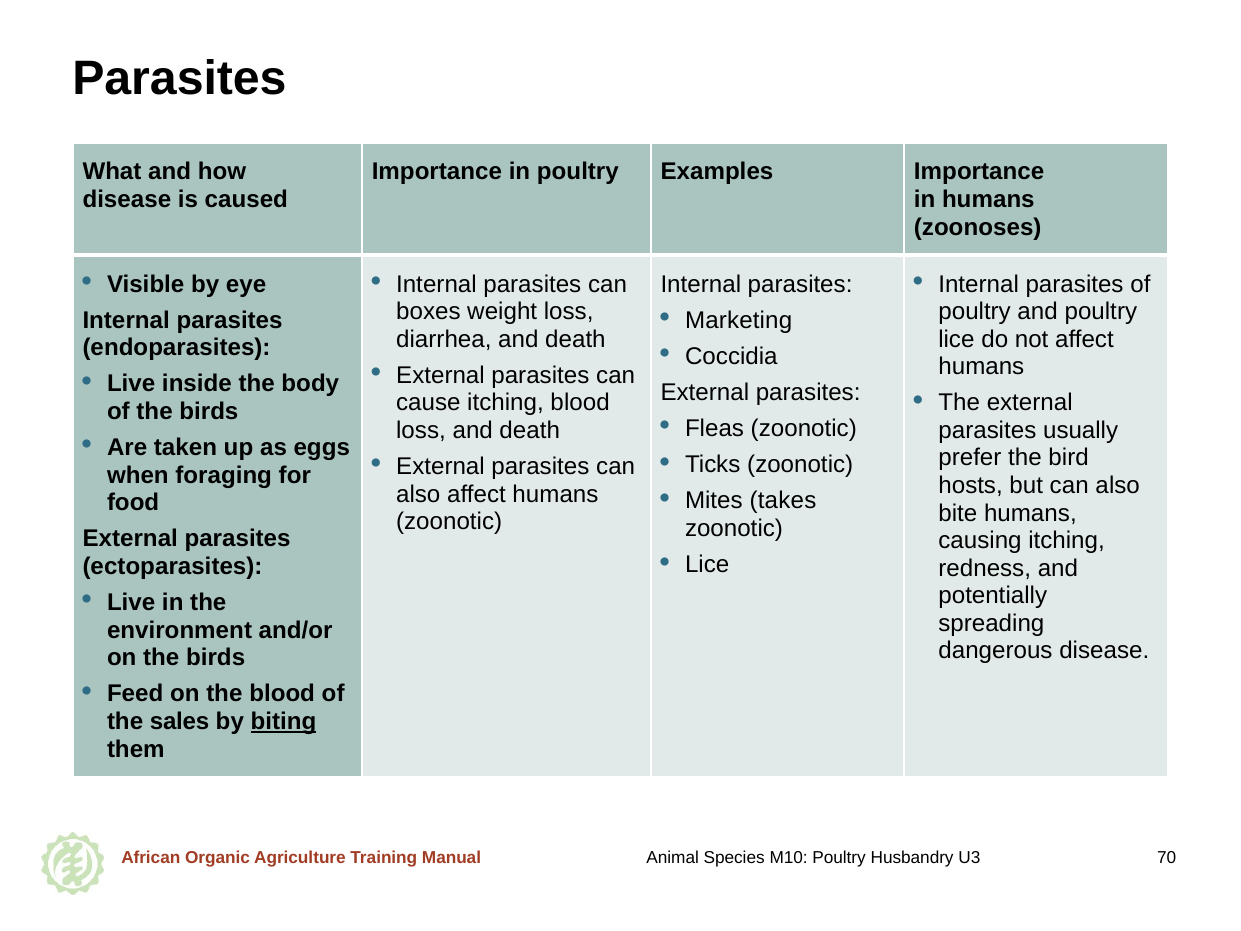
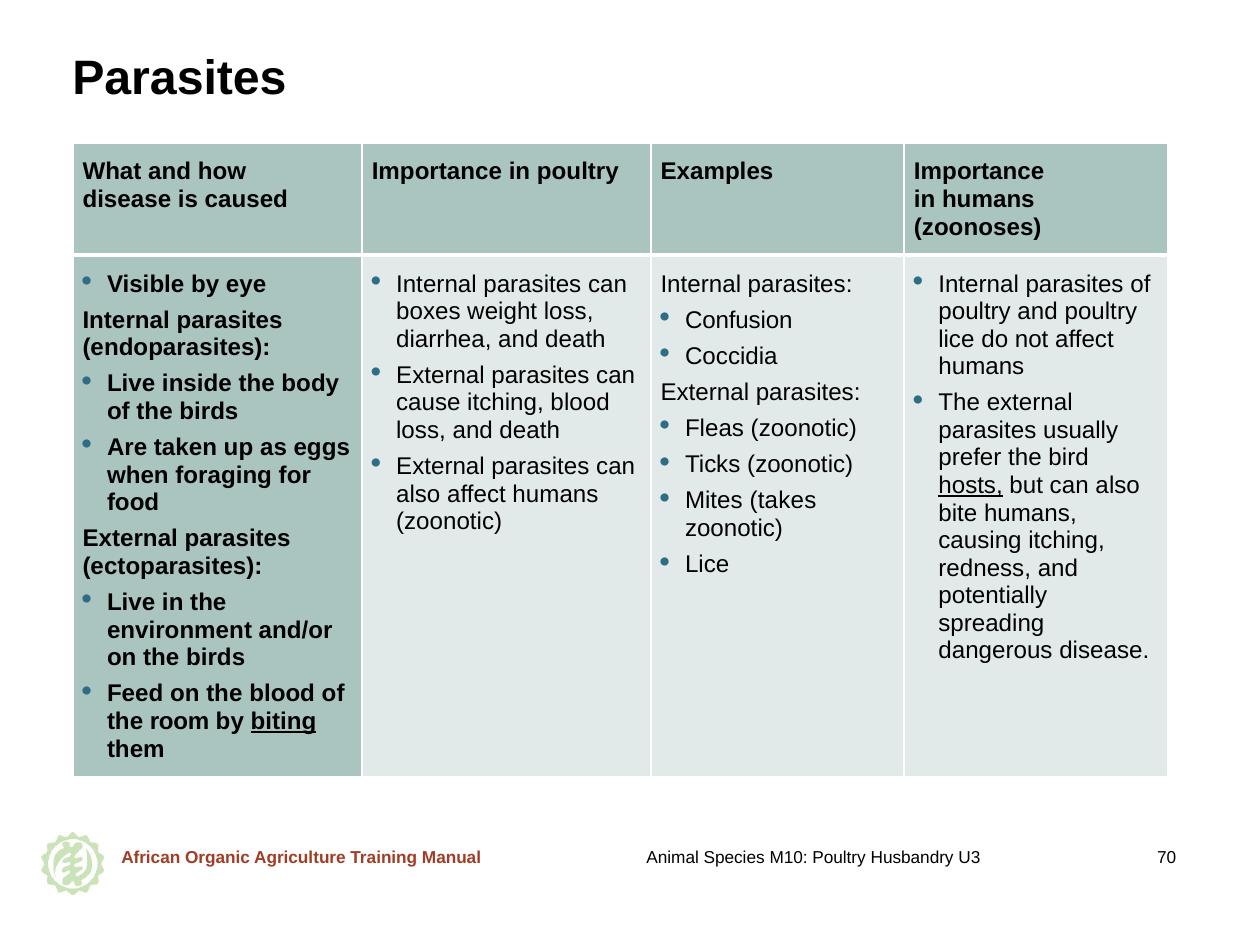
Marketing: Marketing -> Confusion (739, 320)
hosts underline: none -> present (971, 485)
sales: sales -> room (180, 721)
